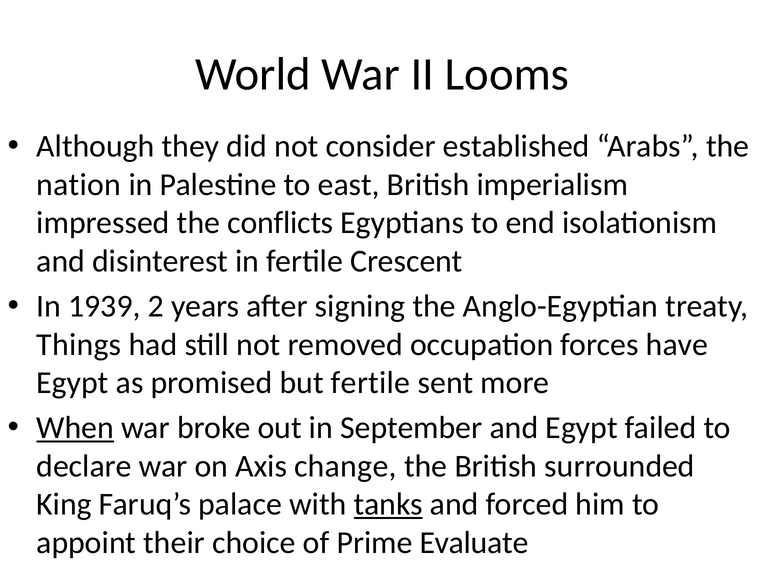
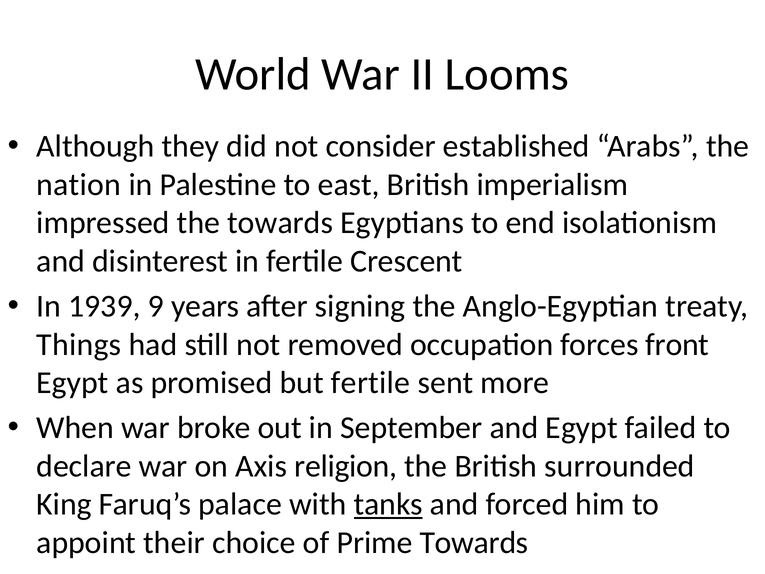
the conflicts: conflicts -> towards (280, 223)
2: 2 -> 9 (156, 306)
have: have -> front (677, 344)
When underline: present -> none (75, 428)
change: change -> religion (346, 466)
Prime Evaluate: Evaluate -> Towards (474, 542)
